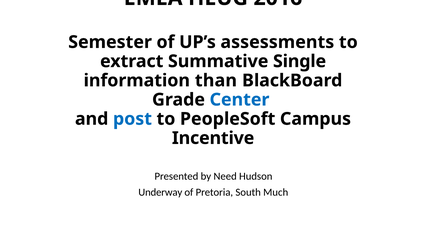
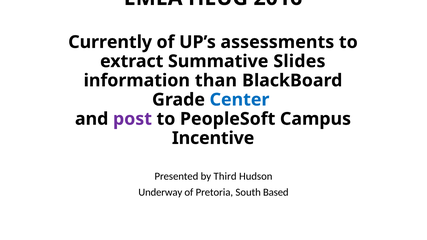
Semester: Semester -> Currently (110, 42)
Single: Single -> Slides (299, 61)
post colour: blue -> purple (132, 119)
Need: Need -> Third (225, 176)
Much: Much -> Based (276, 192)
